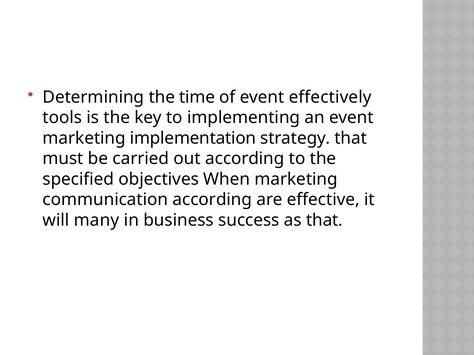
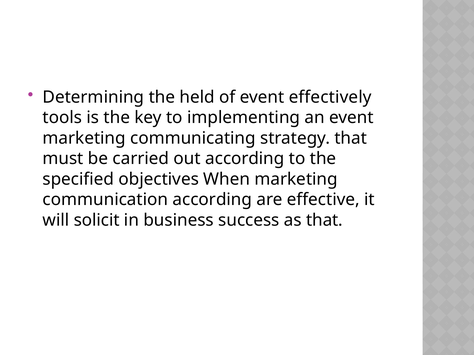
time: time -> held (197, 97)
implementation: implementation -> communicating (193, 138)
many: many -> solicit (97, 220)
